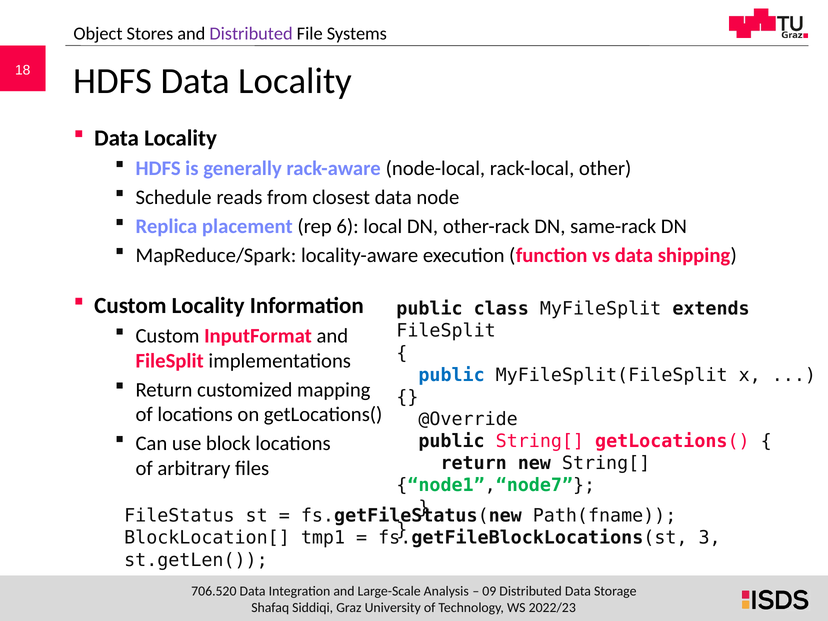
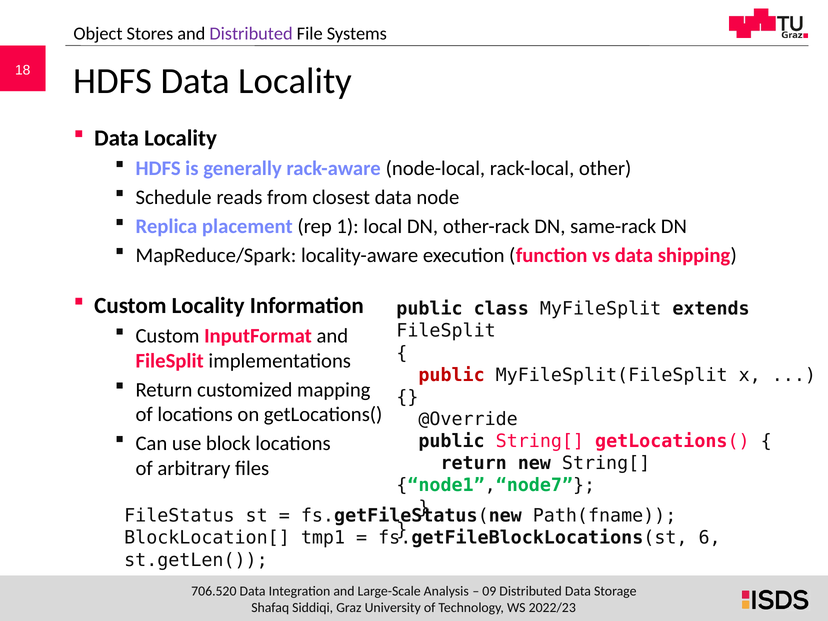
6: 6 -> 1 (348, 226)
public colour: blue -> red (452, 375)
3: 3 -> 6 (710, 538)
